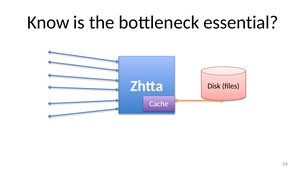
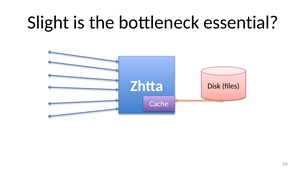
Know: Know -> Slight (48, 23)
